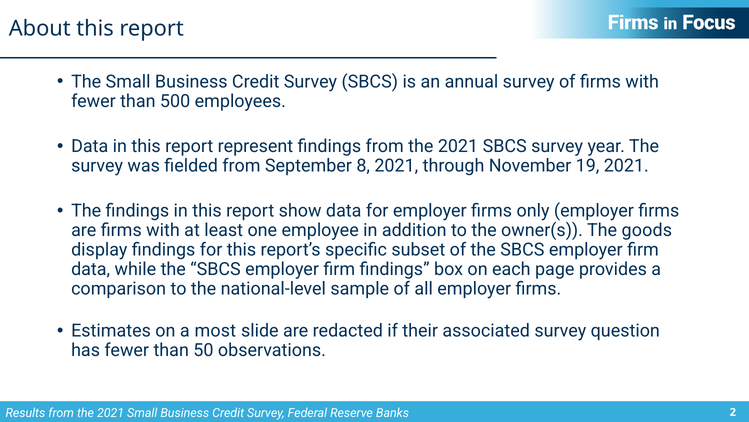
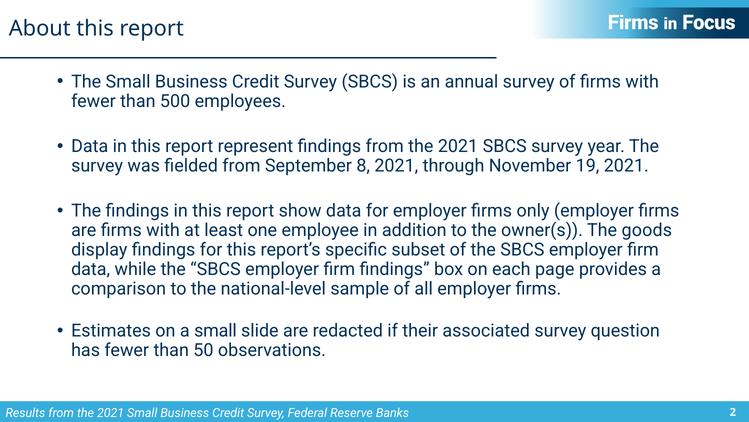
a most: most -> small (215, 330)
